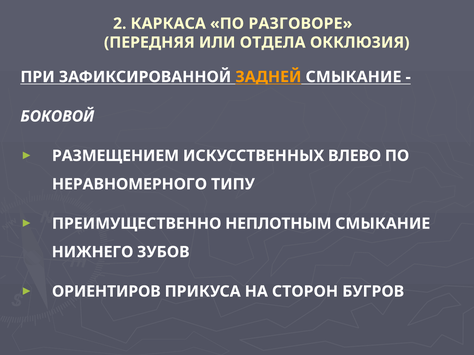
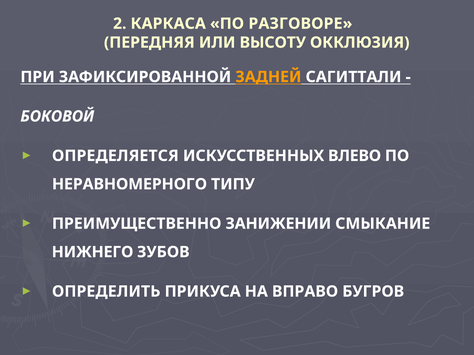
ОТДЕЛА: ОТДЕЛА -> ВЫСОТУ (273, 43)
ЗАДНЕЙ СМЫКАНИЕ: СМЫКАНИЕ -> САГИТТАЛИ (354, 77)
РАЗМЕЩЕНИЕМ: РАЗМЕЩЕНИЕМ -> ОПРЕДЕЛЯЕТСЯ (115, 156)
НЕПЛОТНЫМ: НЕПЛОТНЫМ -> ЗАНИЖЕНИИ (278, 224)
ОРИЕНТИРОВ: ОРИЕНТИРОВ -> ОПРЕДЕЛИТЬ (106, 292)
СТОРОН: СТОРОН -> ВПРАВО (305, 292)
